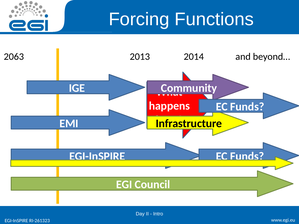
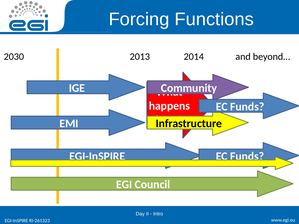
2063: 2063 -> 2030 (14, 57)
